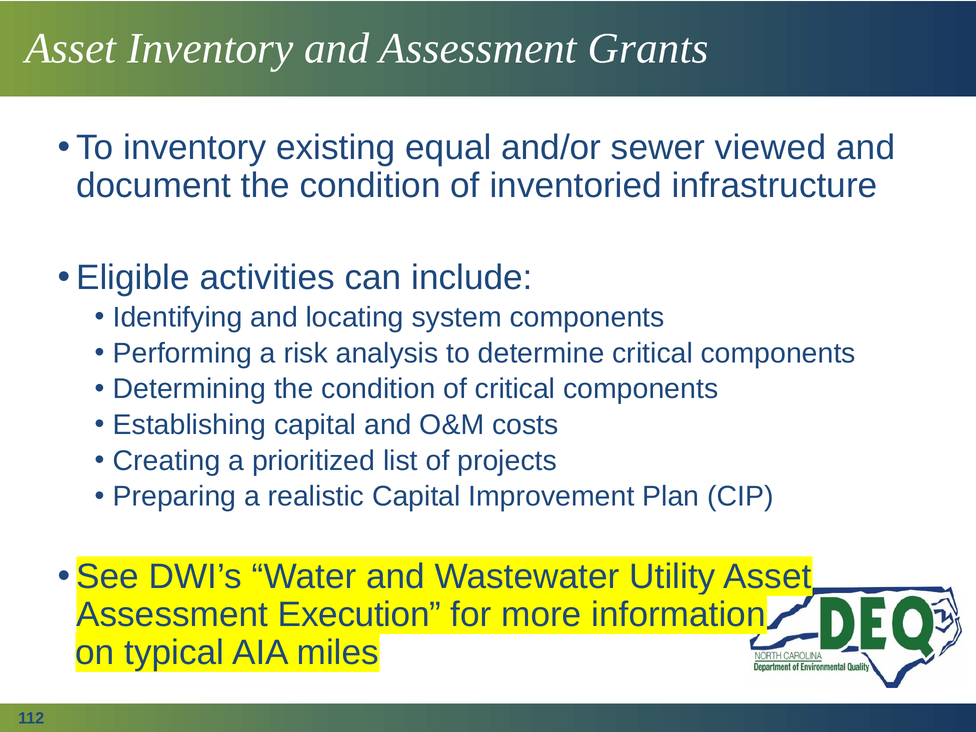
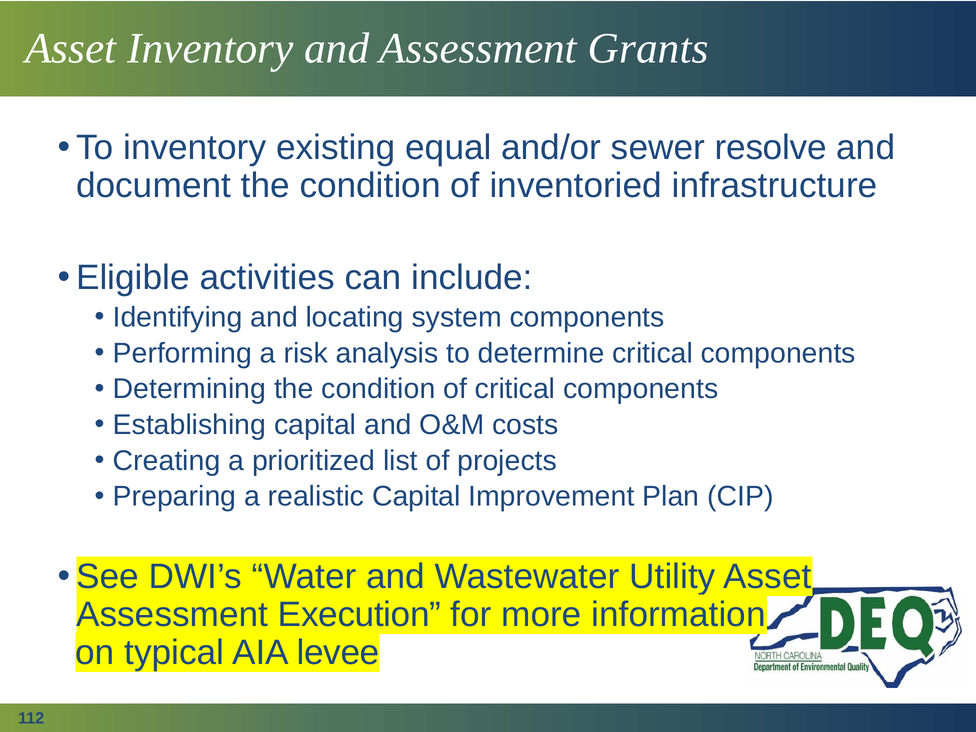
viewed: viewed -> resolve (771, 148)
miles: miles -> levee (338, 653)
